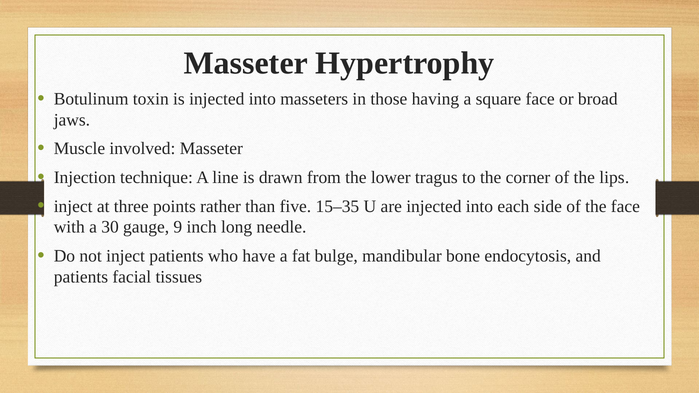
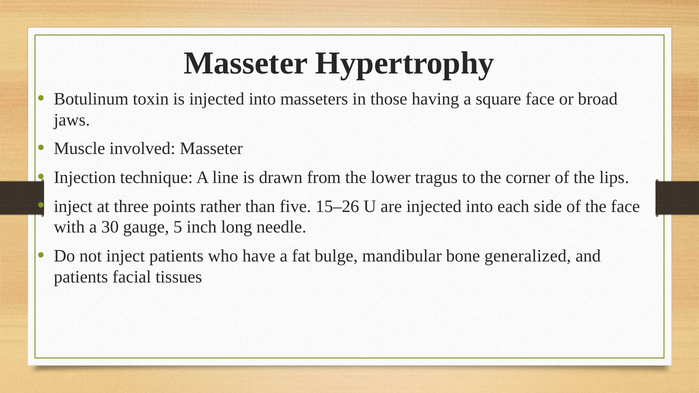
15–35: 15–35 -> 15–26 (337, 206)
9: 9 -> 5 (178, 227)
endocytosis: endocytosis -> generalized (528, 256)
